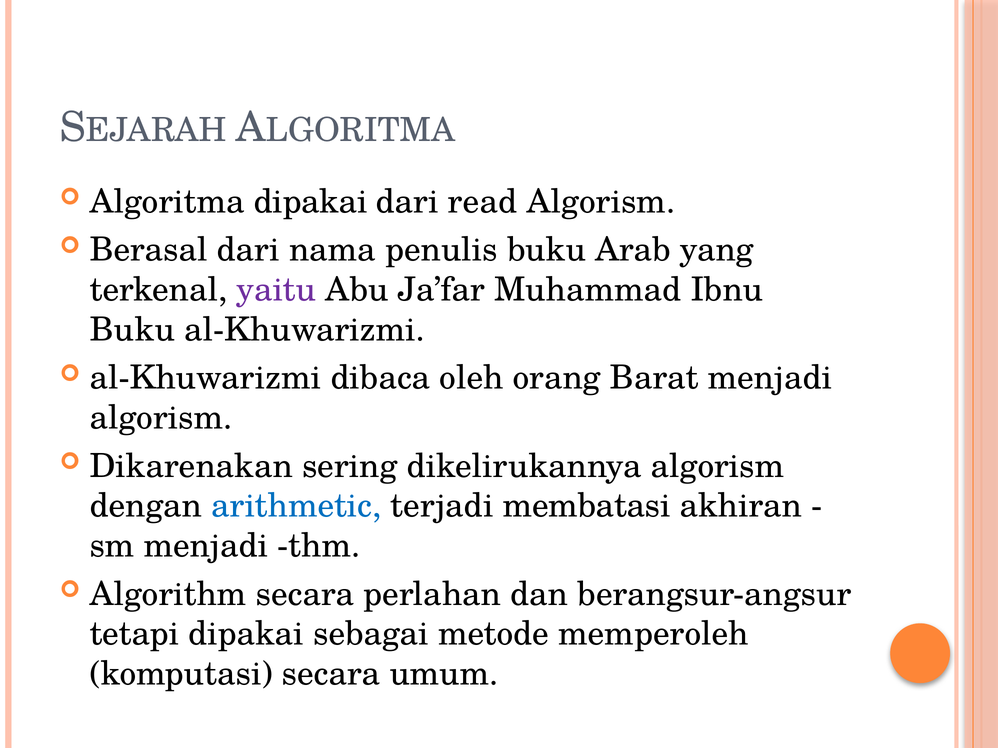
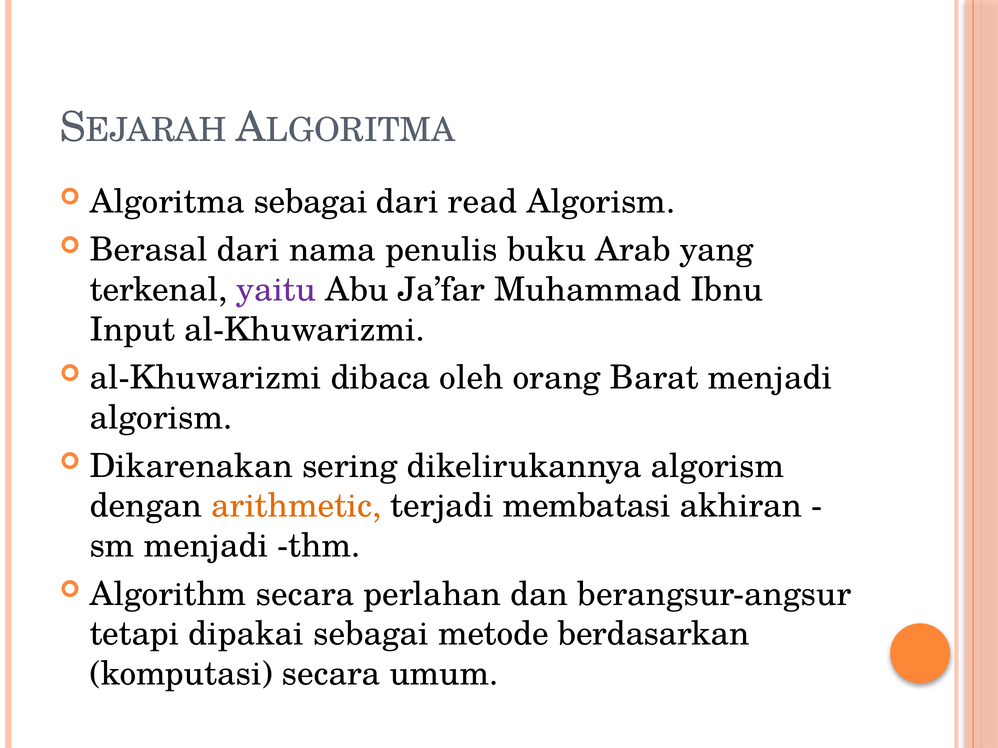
Algoritma dipakai: dipakai -> sebagai (311, 202)
Buku: Buku -> Input (132, 330)
arithmetic colour: blue -> orange (296, 506)
memperoleh: memperoleh -> berdasarkan (654, 634)
